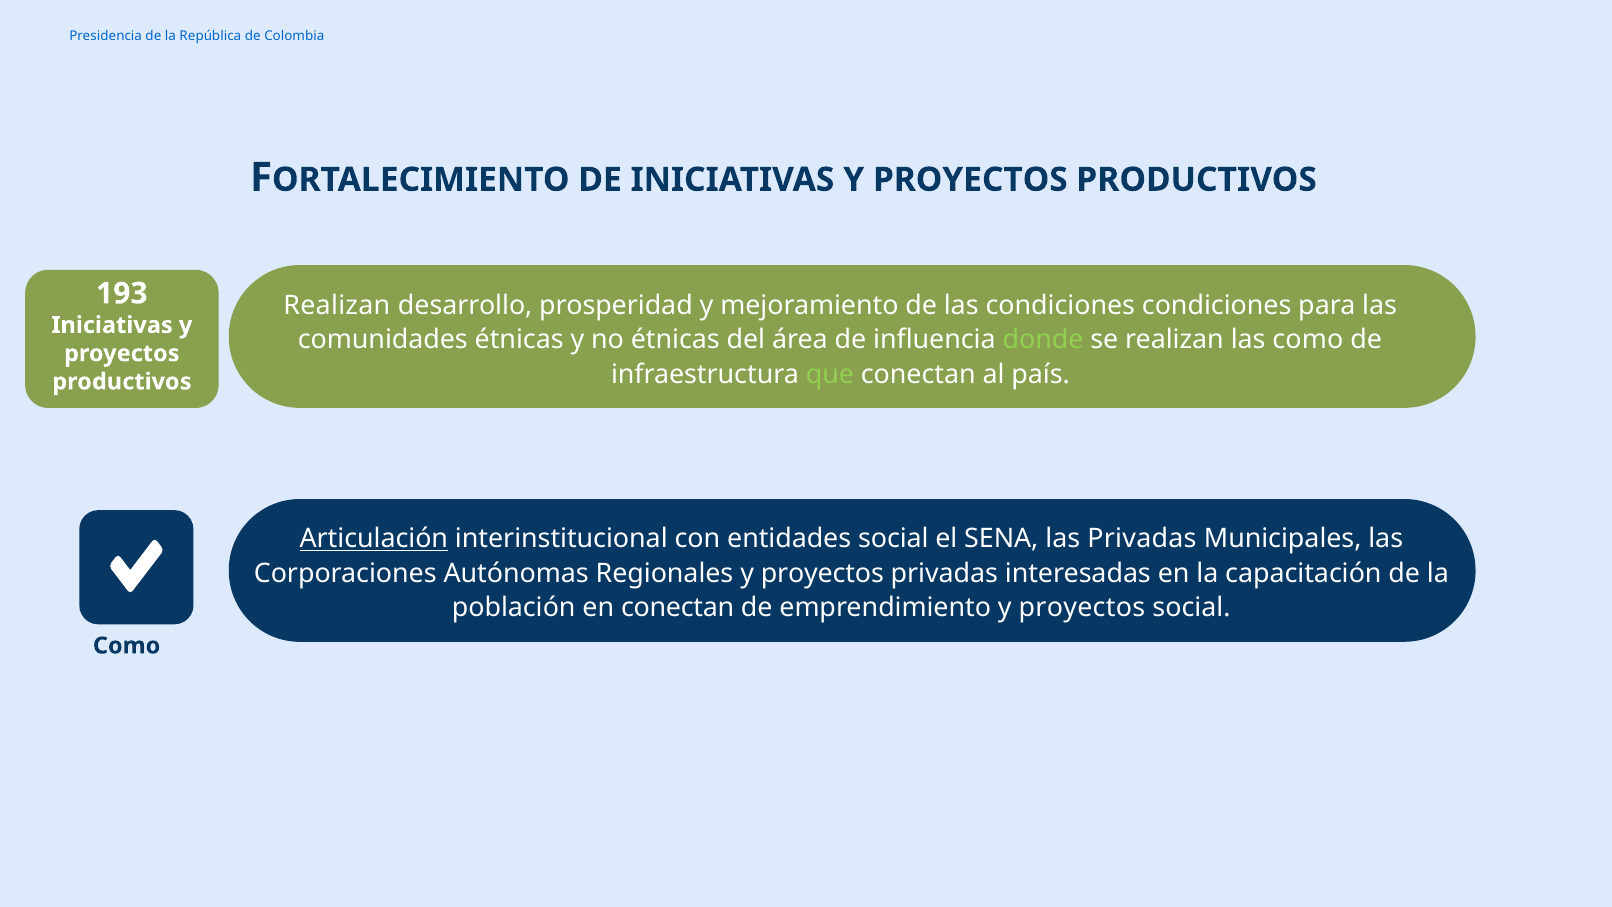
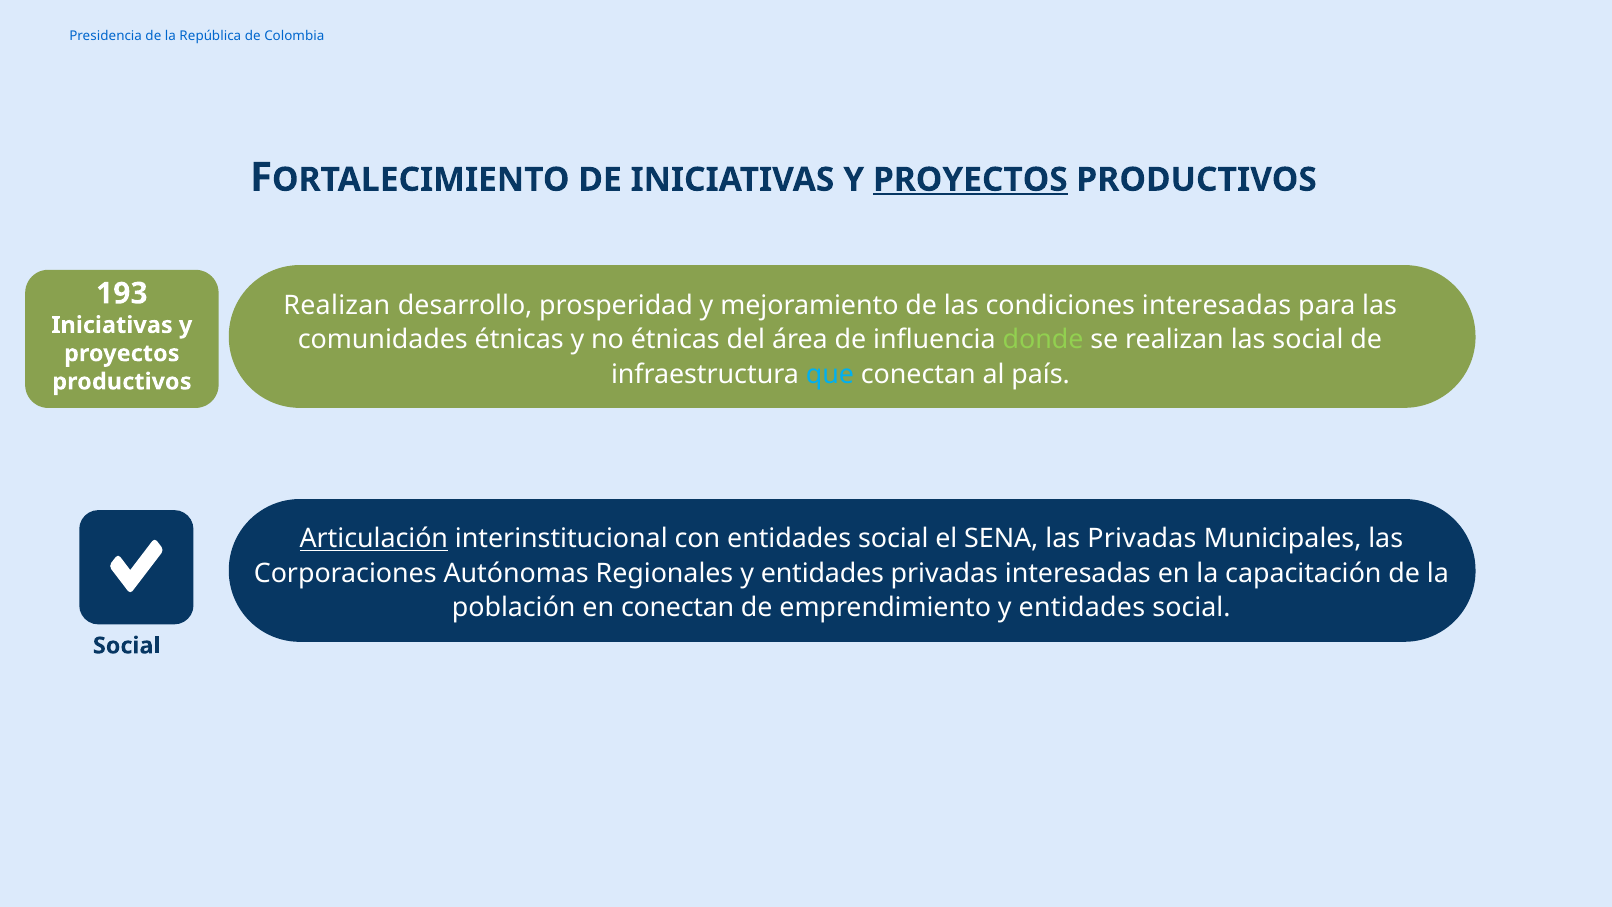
PROYECTOS underline: none -> present (970, 180)
condiciones condiciones: condiciones -> interesadas (1217, 306)
las como: como -> social (1308, 340)
que colour: light green -> light blue (830, 374)
Regionales y proyectos: proyectos -> entidades (822, 573)
emprendimiento y proyectos: proyectos -> entidades (1082, 608)
Como: Como -> Social (127, 646)
